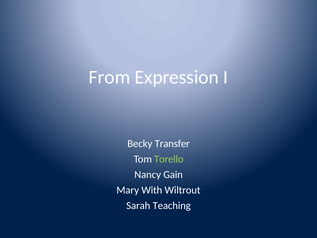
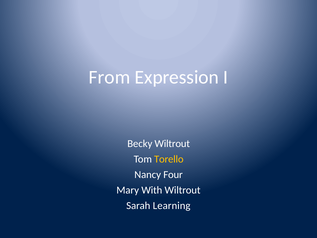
Becky Transfer: Transfer -> Wiltrout (172, 143)
Torello colour: light green -> yellow (169, 159)
Gain: Gain -> Four (173, 174)
Teaching: Teaching -> Learning (172, 205)
